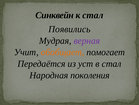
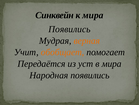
к стал: стал -> мира (93, 15)
верная colour: purple -> orange (87, 40)
в стал: стал -> мира (112, 63)
Народная поколения: поколения -> появились (90, 75)
